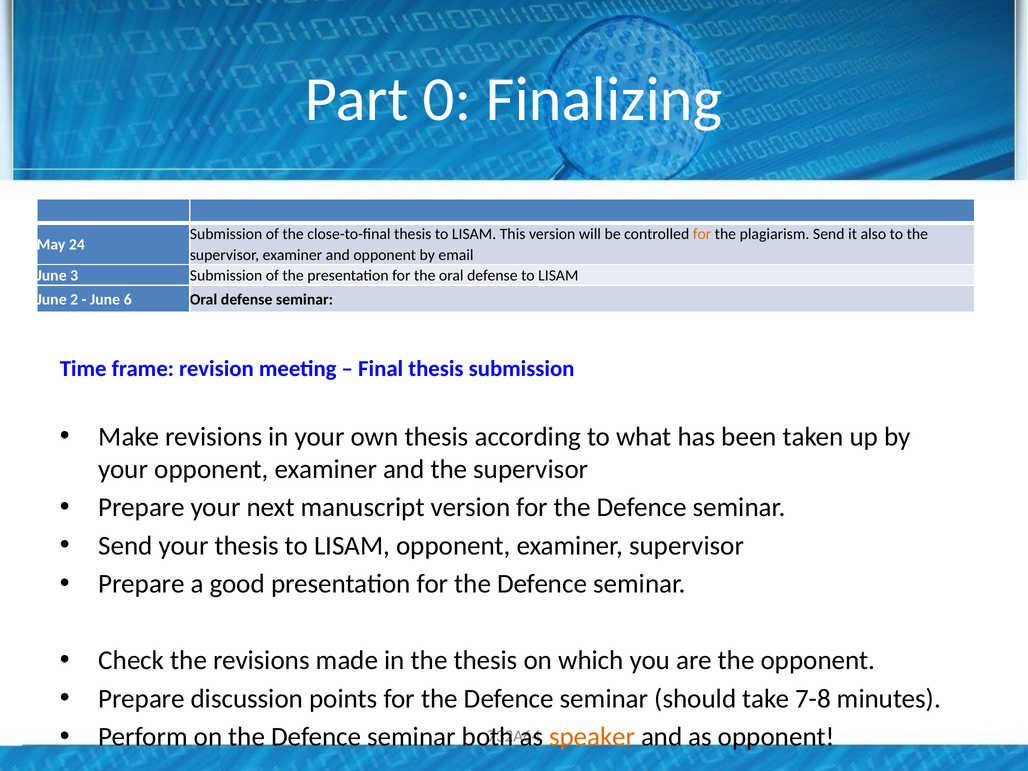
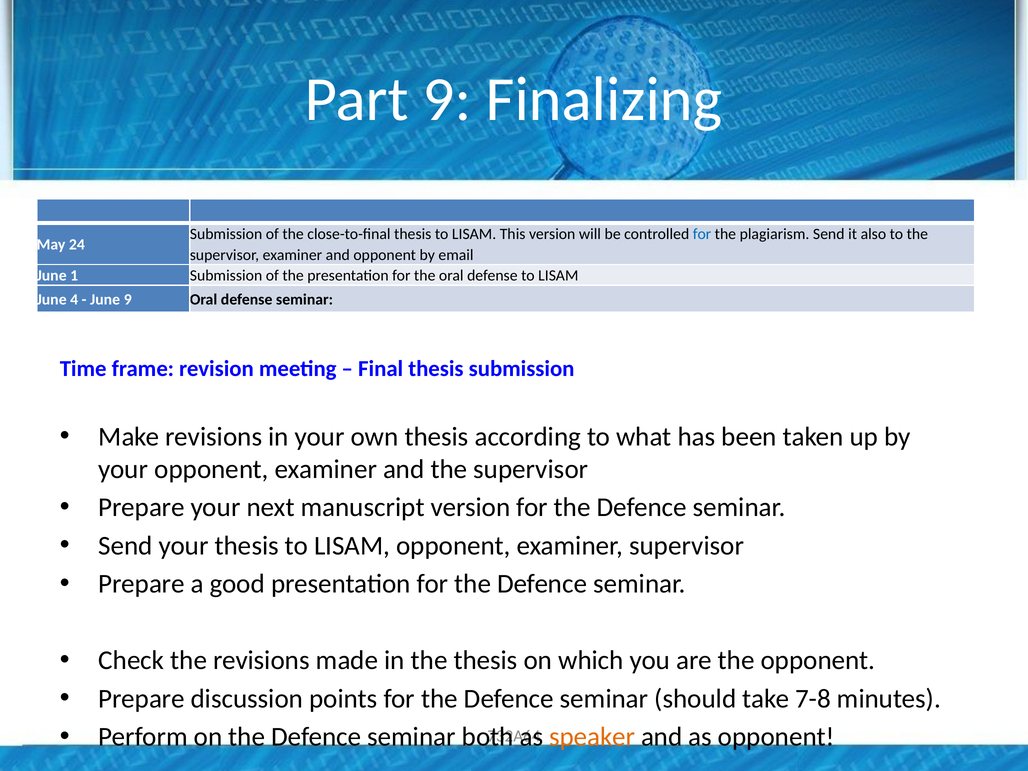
Part 0: 0 -> 9 (447, 100)
for colour: orange -> blue (702, 234)
3: 3 -> 1 (74, 276)
2: 2 -> 4 (74, 300)
June 6: 6 -> 9 (128, 300)
